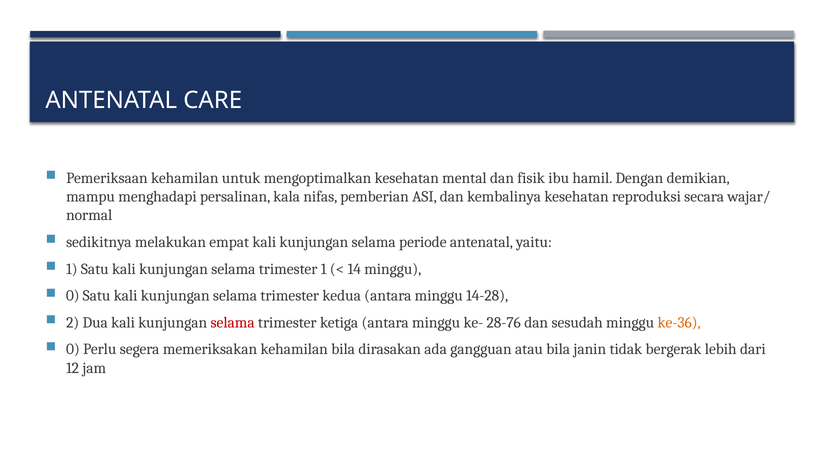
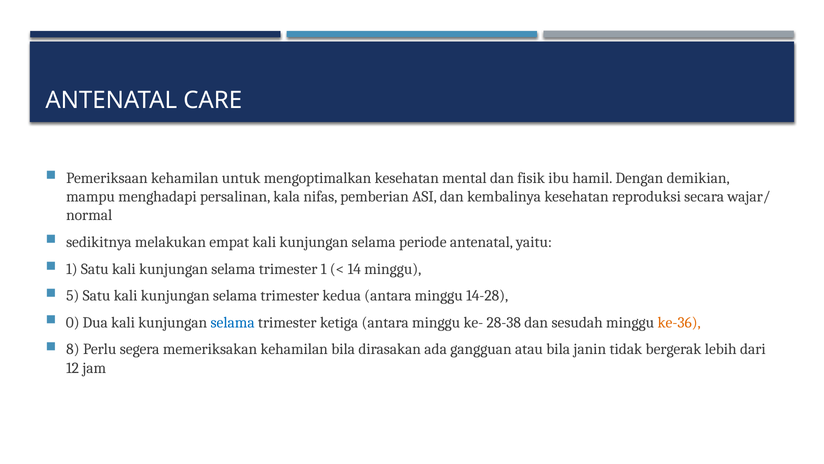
0: 0 -> 5 (73, 295)
2: 2 -> 0 (73, 322)
selama colour: red -> blue (233, 322)
28-76: 28-76 -> 28-38 (504, 322)
0: 0 -> 8 (73, 349)
